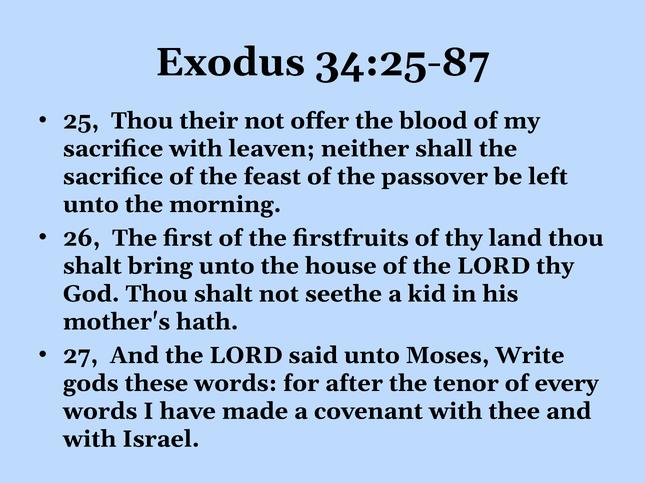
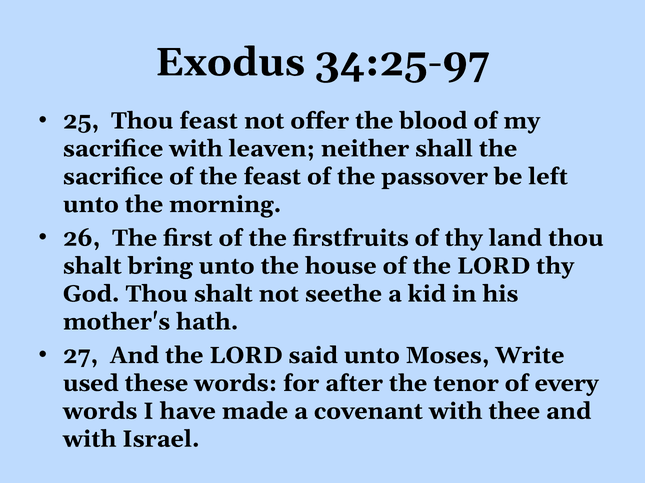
34:25-87: 34:25-87 -> 34:25-97 (402, 62)
Thou their: their -> feast (209, 121)
gods: gods -> used (91, 384)
